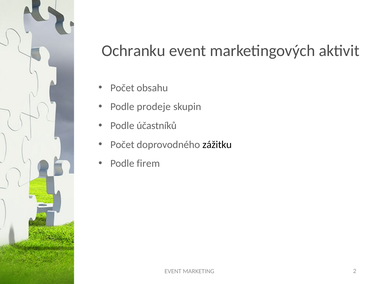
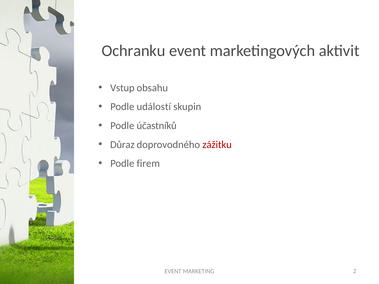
Počet: Počet -> Vstup (122, 88)
prodeje: prodeje -> událostí (154, 107)
Počet: Počet -> Důraz (122, 145)
zážitku colour: black -> red (217, 145)
